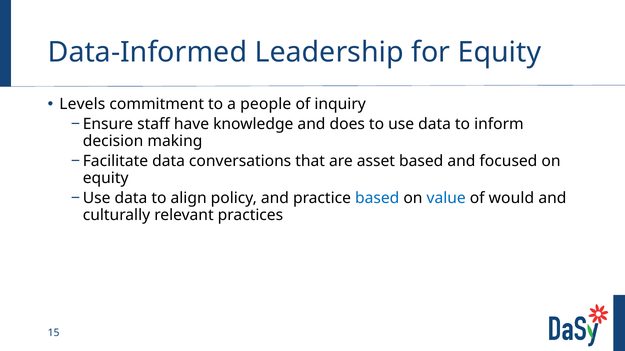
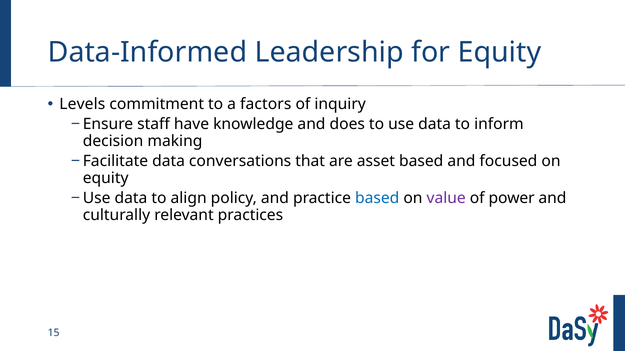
people: people -> factors (266, 104)
value colour: blue -> purple (446, 198)
would: would -> power (512, 198)
